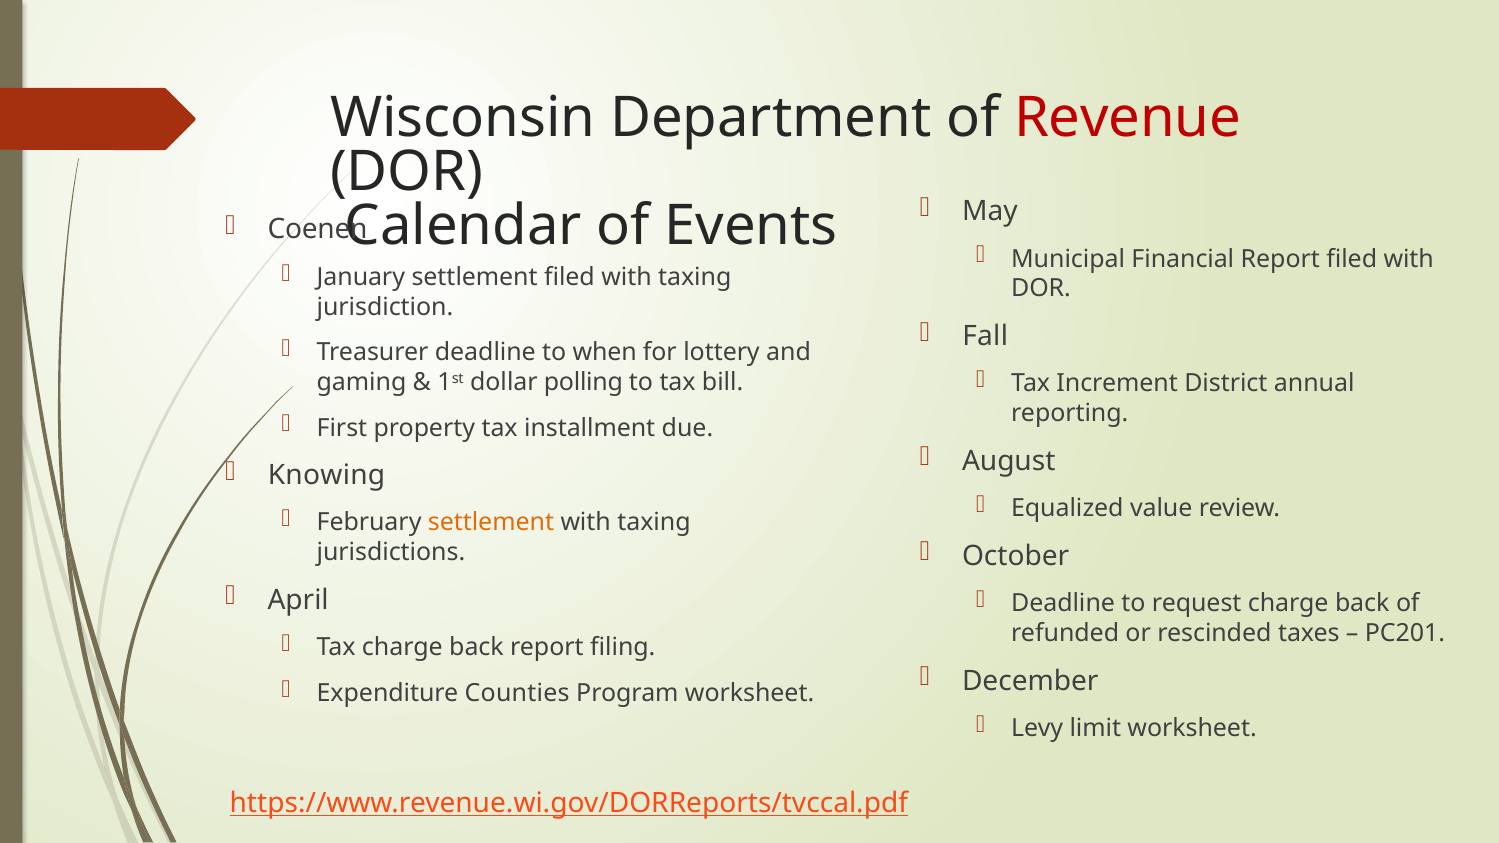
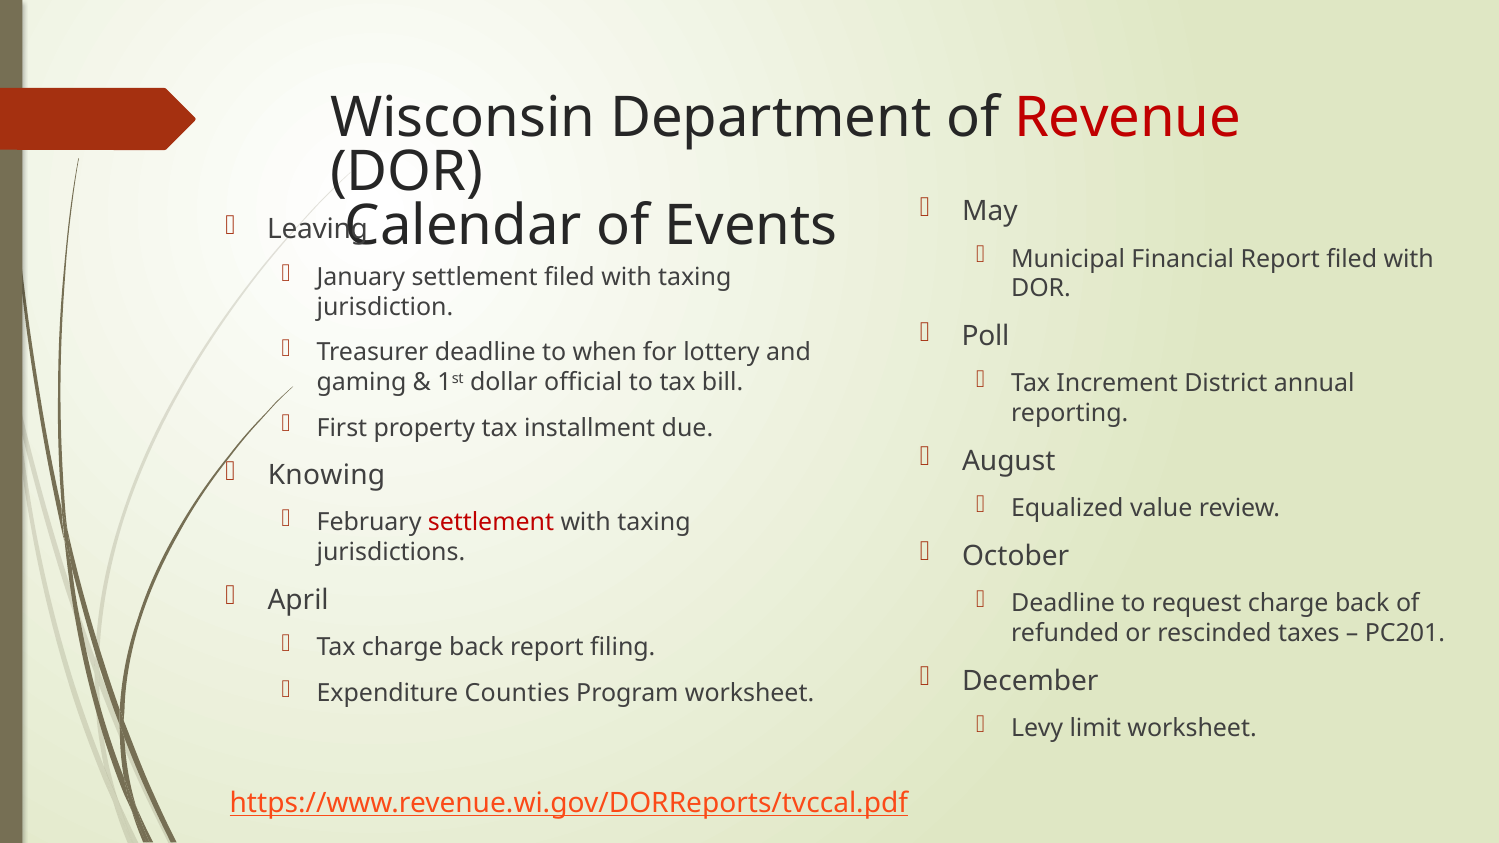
Coenen: Coenen -> Leaving (318, 230)
Fall: Fall -> Poll (985, 336)
polling: polling -> official (583, 382)
settlement colour: orange -> red (491, 523)
